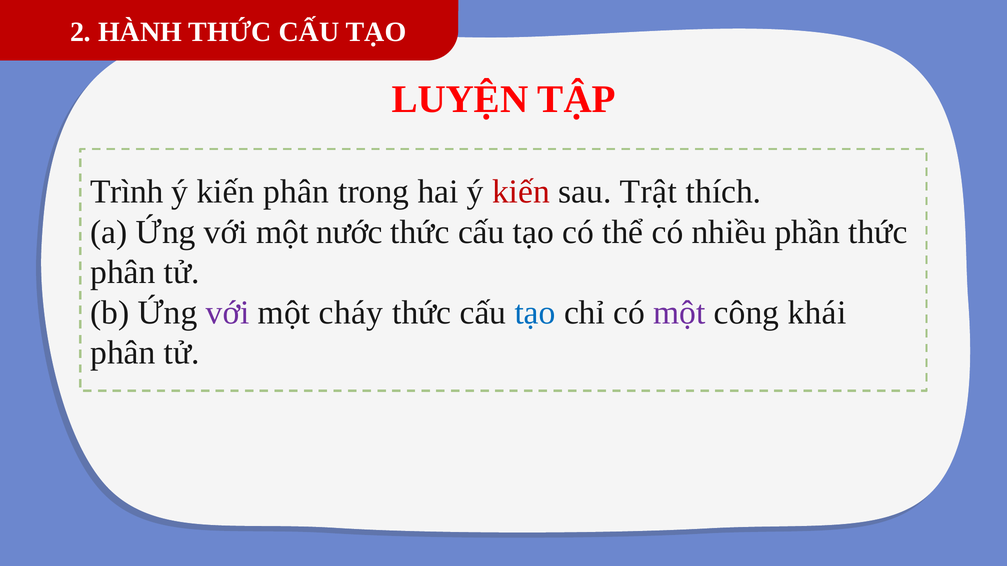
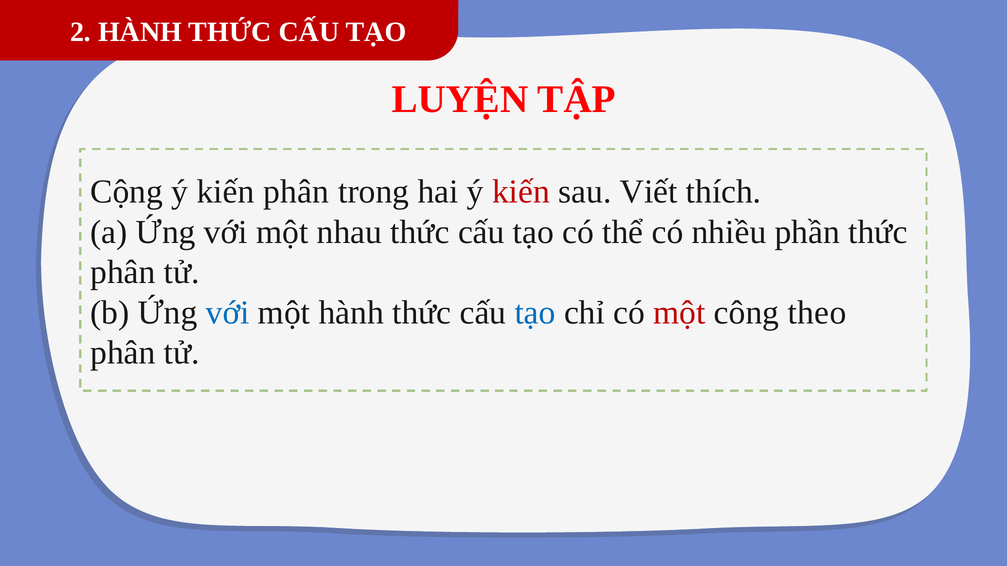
Trình: Trình -> Cộng (127, 192)
Trật: Trật -> Viết (649, 192)
nước: nước -> nhau (349, 232)
với colour: purple -> blue (228, 313)
một cháy: cháy -> hành (351, 313)
một colour: purple -> red (679, 313)
khái: khái -> theo (817, 313)
